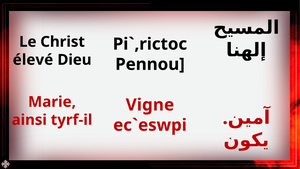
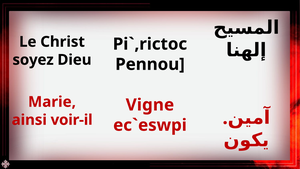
élevé: élevé -> soyez (33, 60)
tyrf-il: tyrf-il -> voir-il (72, 120)
